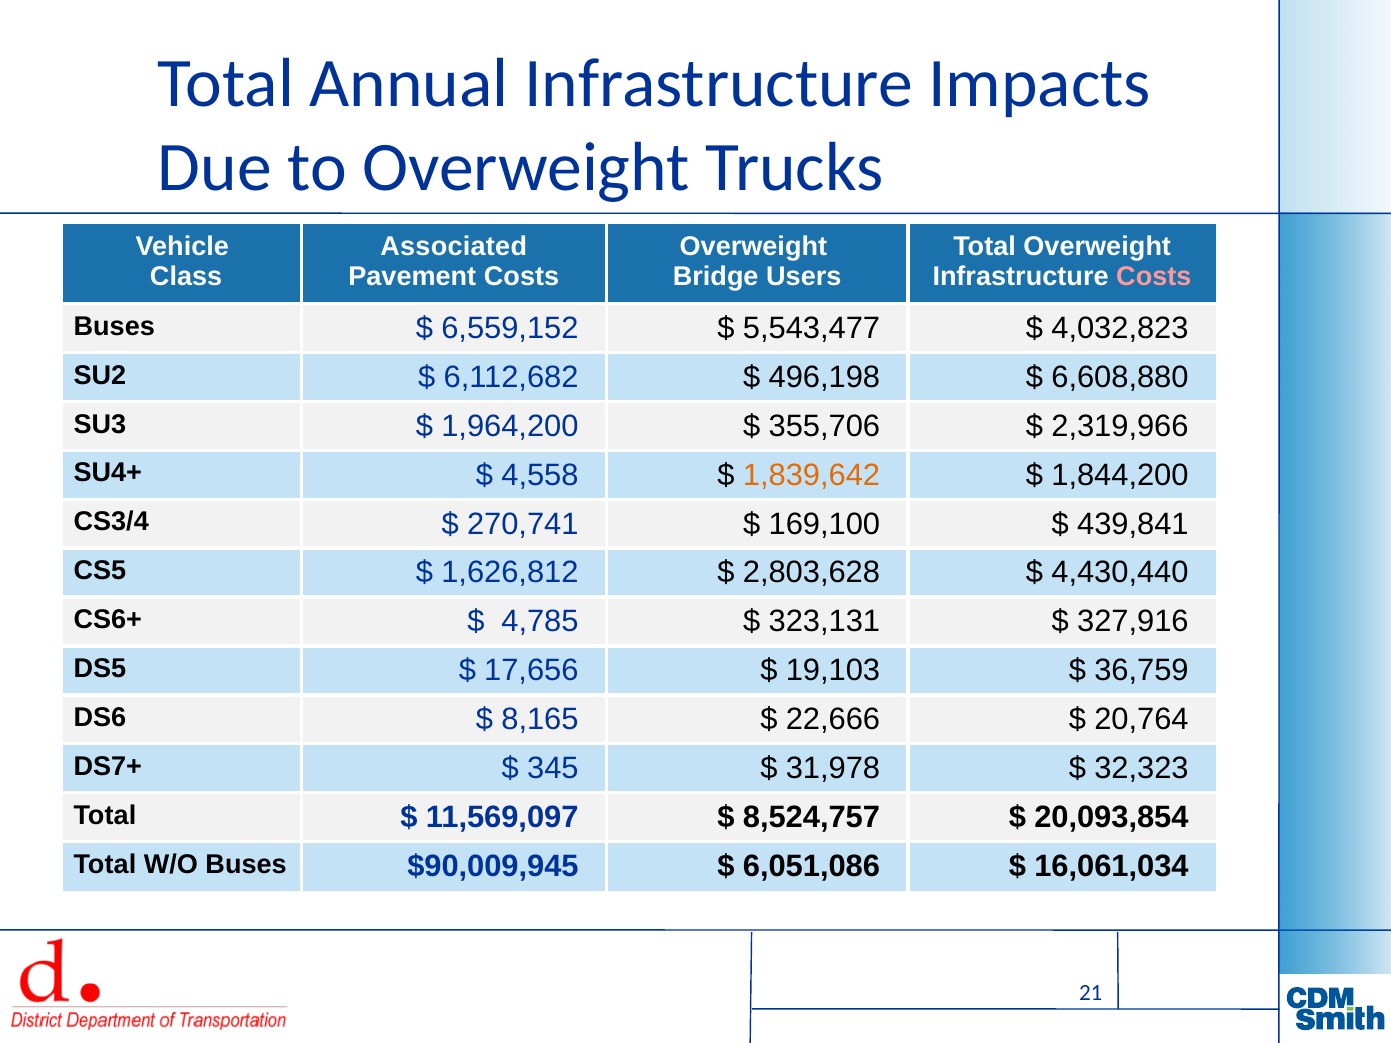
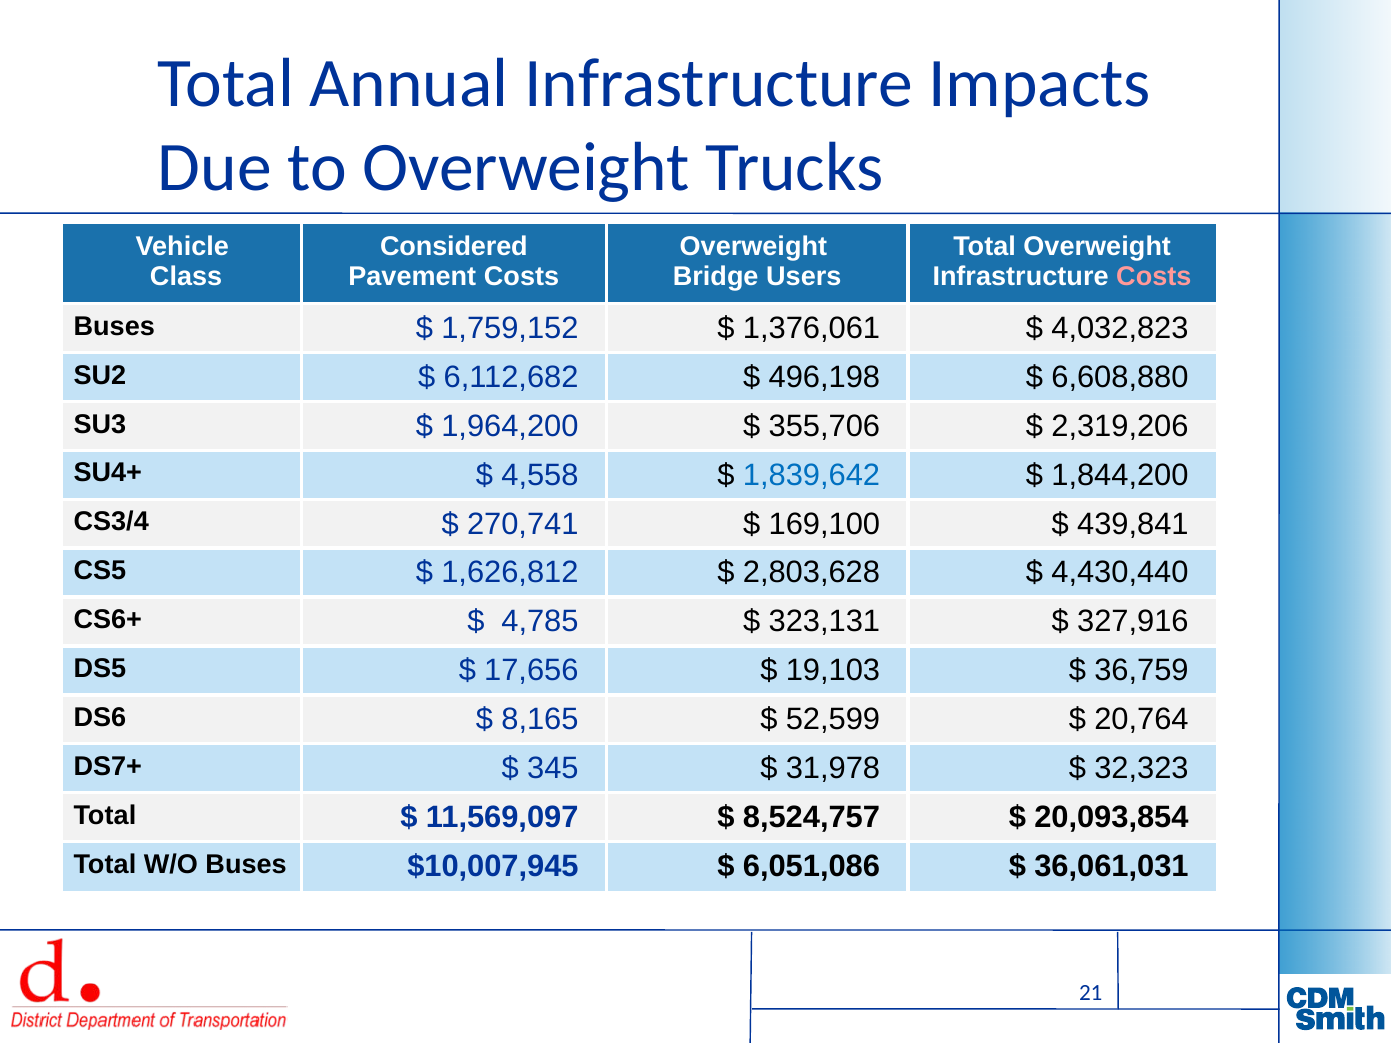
Associated: Associated -> Considered (454, 247)
6,559,152: 6,559,152 -> 1,759,152 (510, 328)
5,543,477: 5,543,477 -> 1,376,061 (812, 328)
2,319,966: 2,319,966 -> 2,319,206 (1120, 426)
1,839,642 colour: orange -> blue (812, 475)
22,666: 22,666 -> 52,599 (833, 720)
$90,009,945: $90,009,945 -> $10,007,945 (493, 866)
16,061,034: 16,061,034 -> 36,061,031 (1111, 866)
